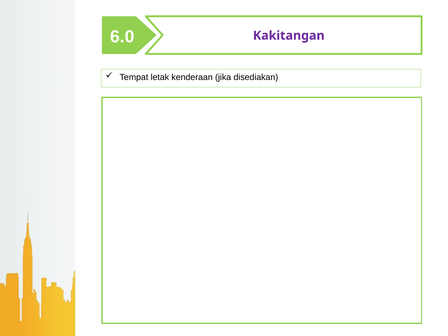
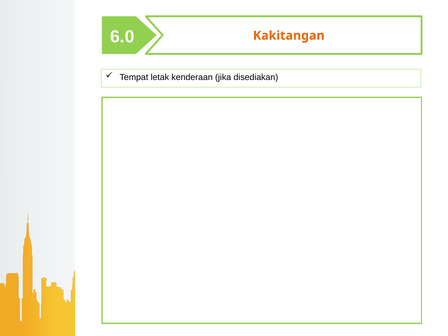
Kakitangan colour: purple -> orange (289, 36)
